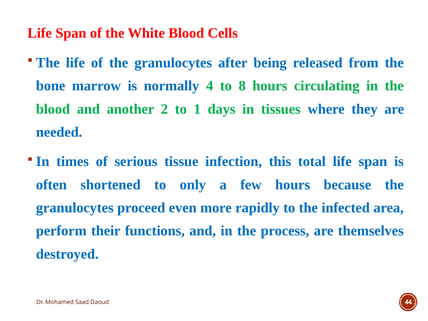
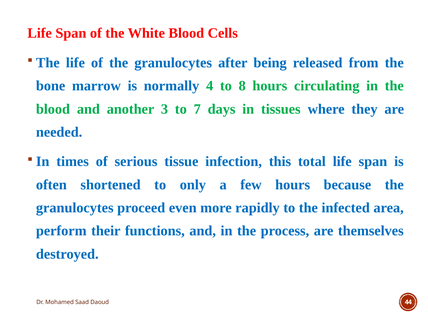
2: 2 -> 3 (164, 109)
1: 1 -> 7 (197, 109)
